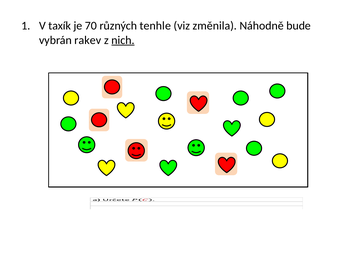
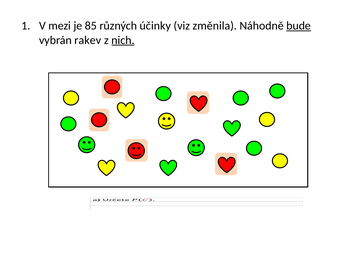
taxík: taxík -> mezi (60, 26)
70: 70 -> 85 (91, 26)
tenhle: tenhle -> účinky (155, 26)
bude underline: none -> present (299, 26)
